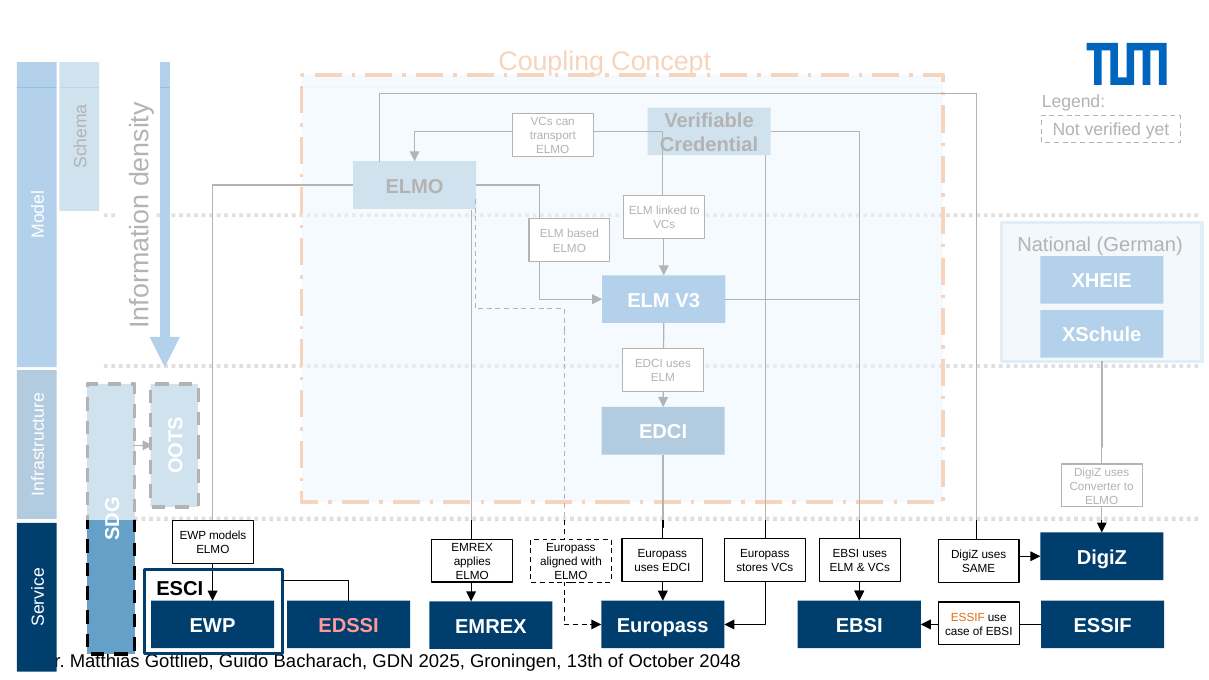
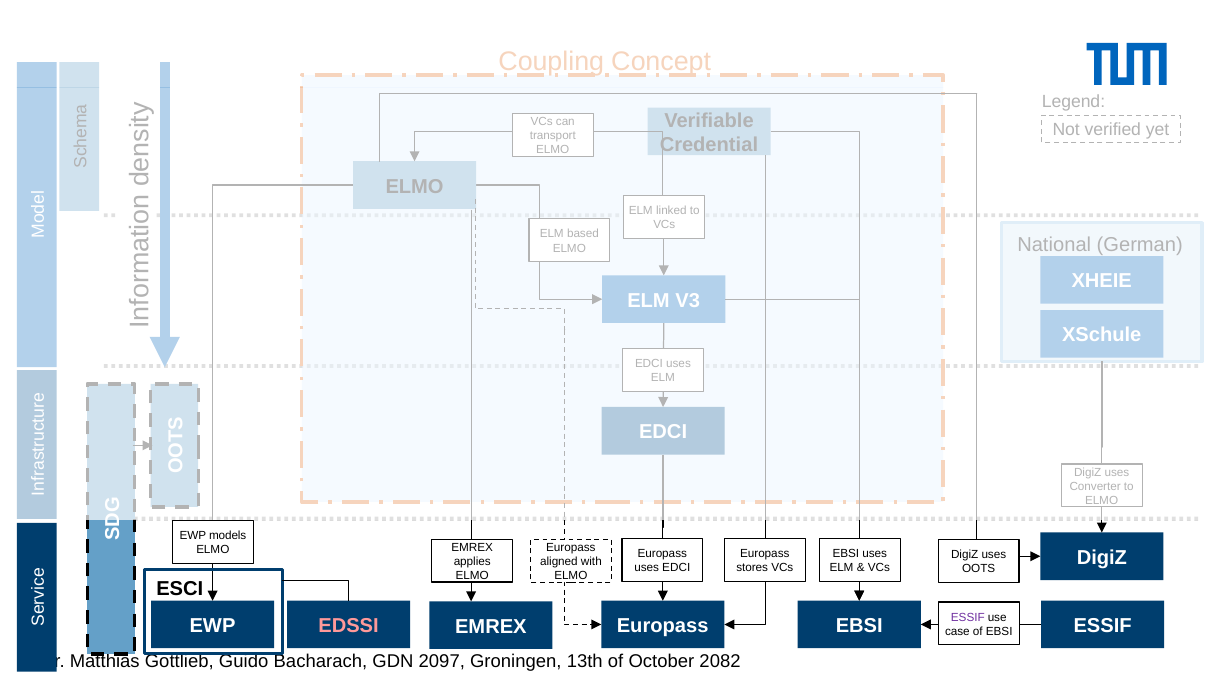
SAME: SAME -> OOTS (979, 569)
ESSIF colour: orange -> purple (968, 617)
2025: 2025 -> 2097 (442, 661)
2048: 2048 -> 2082 (720, 661)
